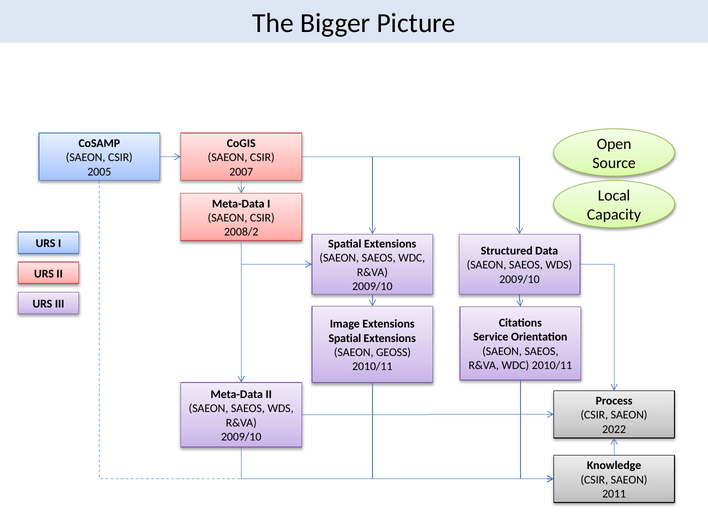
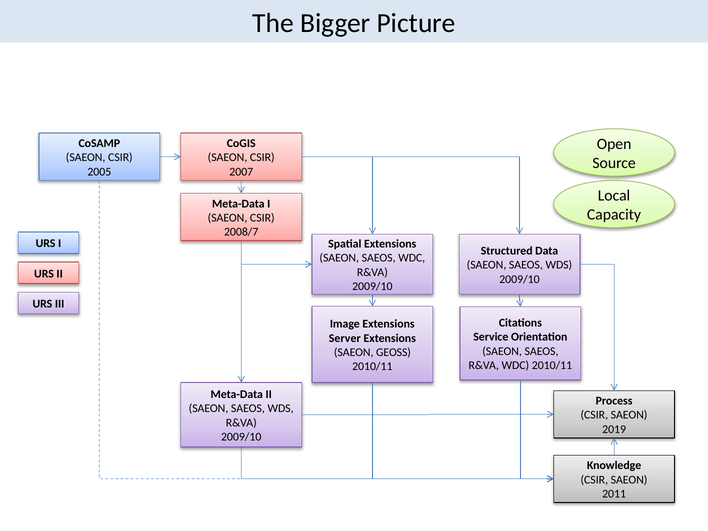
2008/2: 2008/2 -> 2008/7 (241, 232)
Spatial: Spatial -> Server (345, 338)
2022: 2022 -> 2019 (614, 429)
